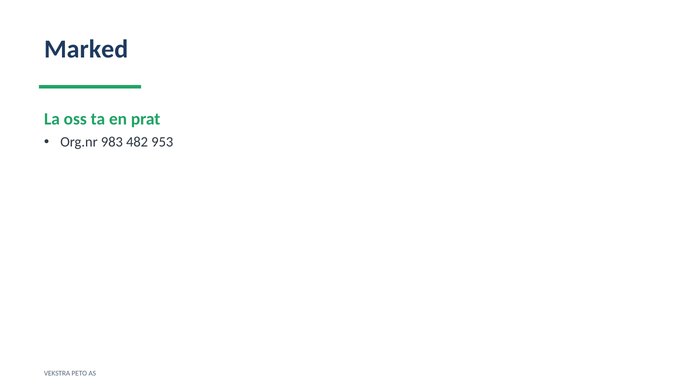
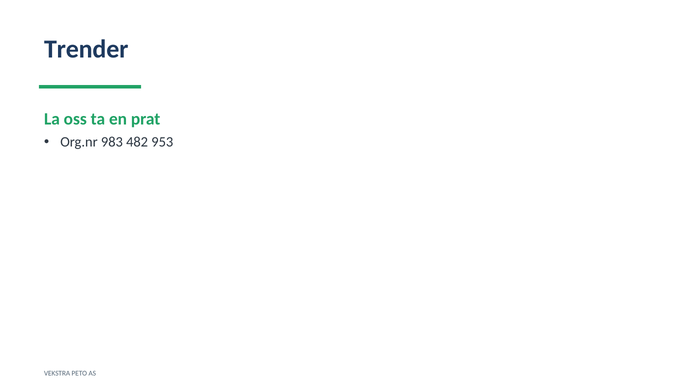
Marked: Marked -> Trender (86, 49)
